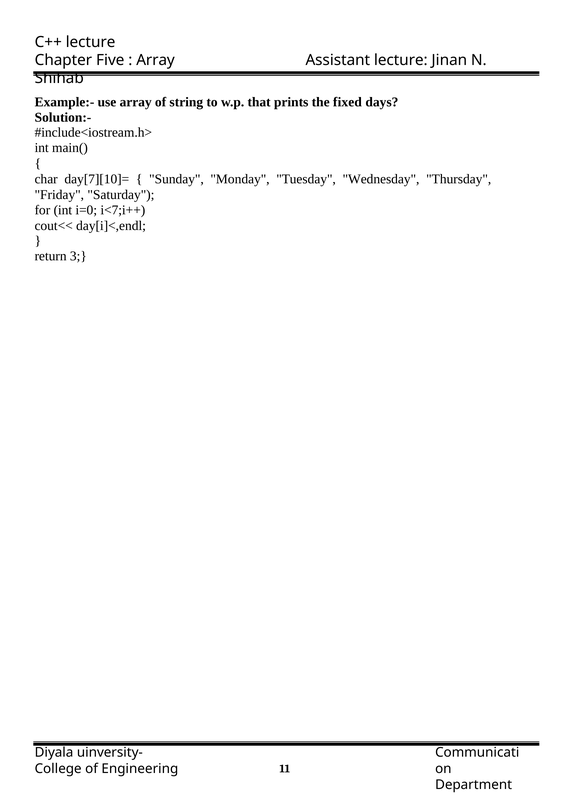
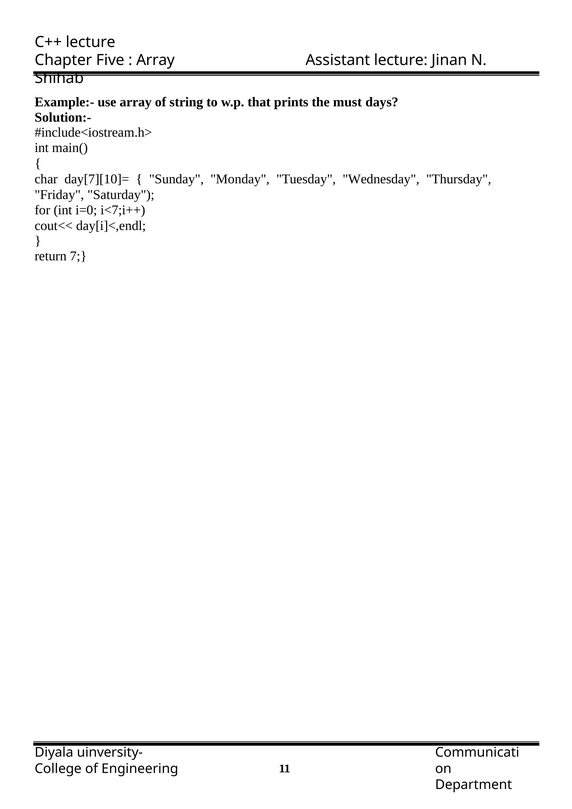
fixed: fixed -> must (347, 102)
3: 3 -> 7 (78, 256)
